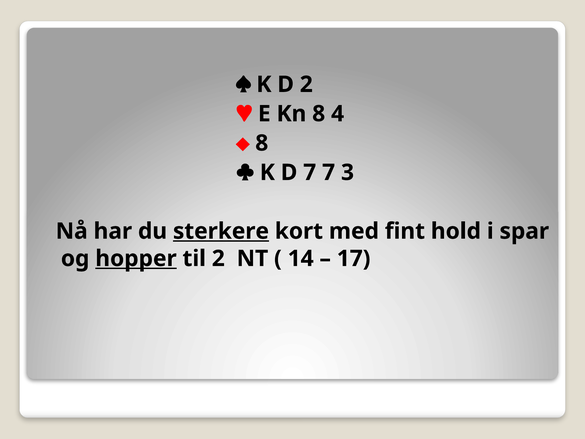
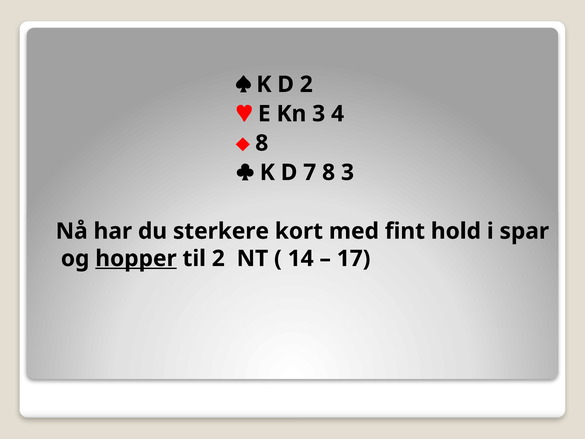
Kn 8: 8 -> 3 (319, 114)
7 7: 7 -> 8 (329, 172)
sterkere underline: present -> none (221, 231)
